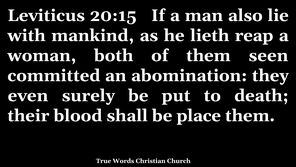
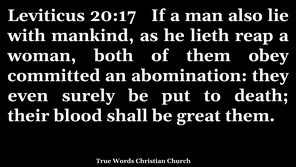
20:15: 20:15 -> 20:17 (113, 15)
seen: seen -> obey (269, 55)
place: place -> great (199, 115)
